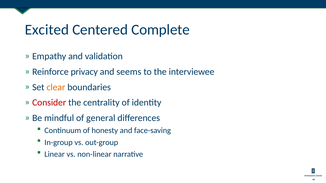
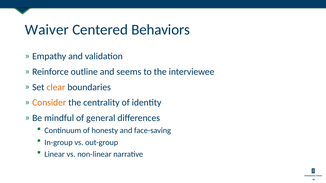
Excited: Excited -> Waiver (47, 30)
Complete: Complete -> Behaviors (161, 30)
privacy: privacy -> outline (84, 72)
Consider colour: red -> orange (49, 103)
